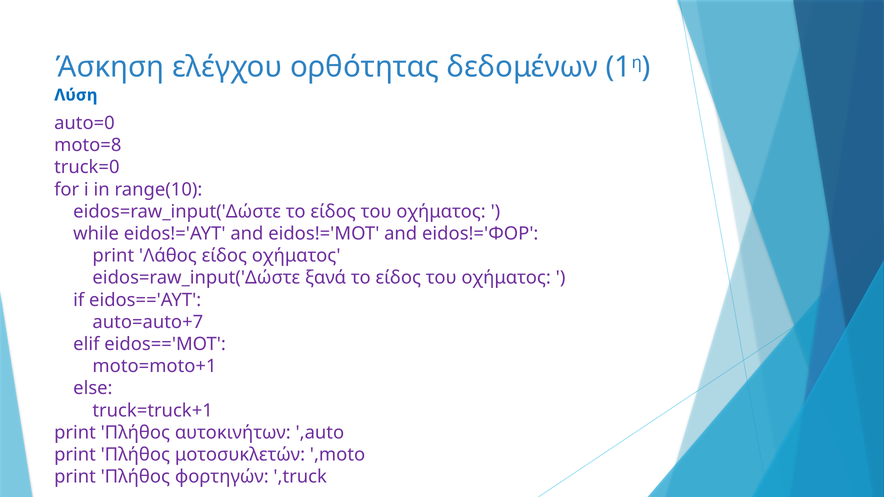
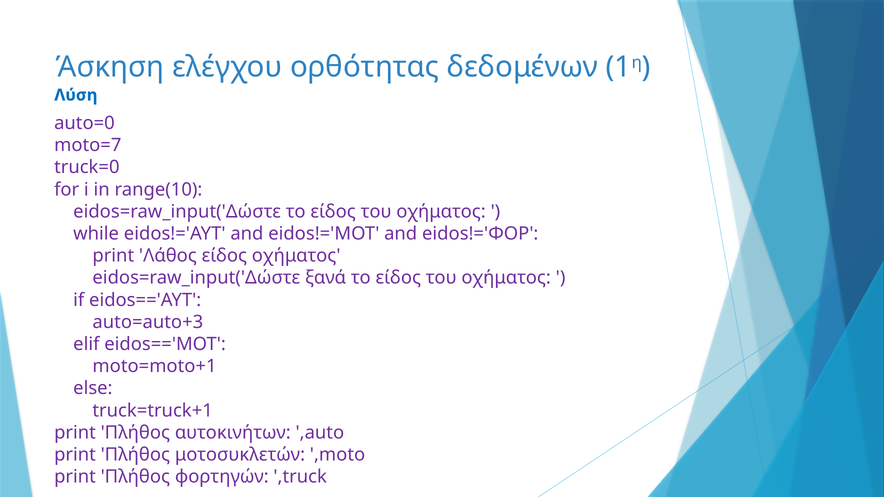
moto=8: moto=8 -> moto=7 (88, 145)
auto=auto+7: auto=auto+7 -> auto=auto+3 (148, 322)
